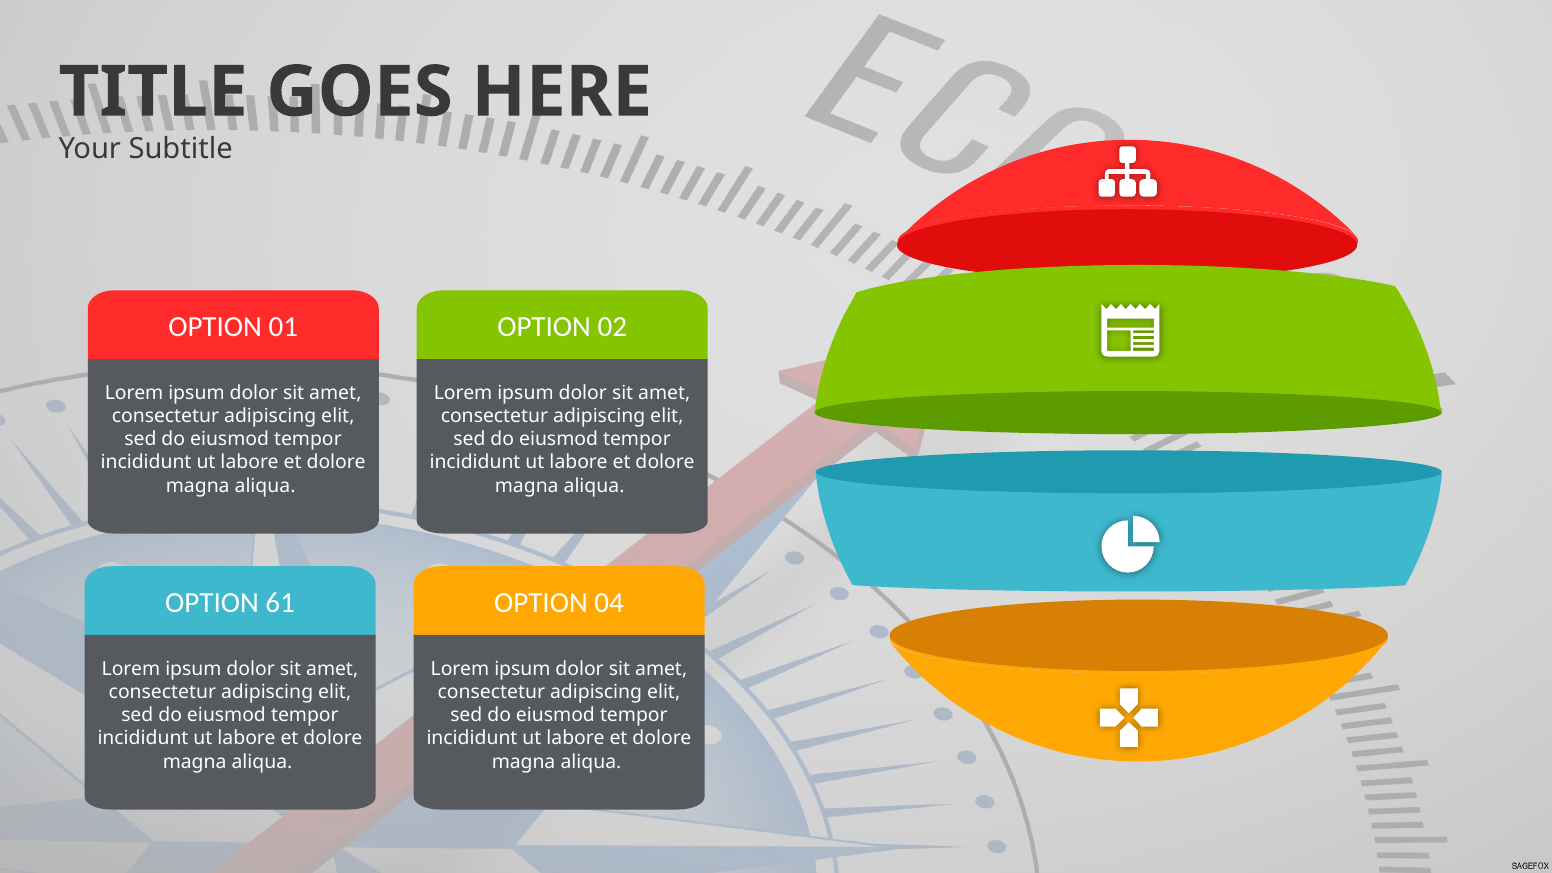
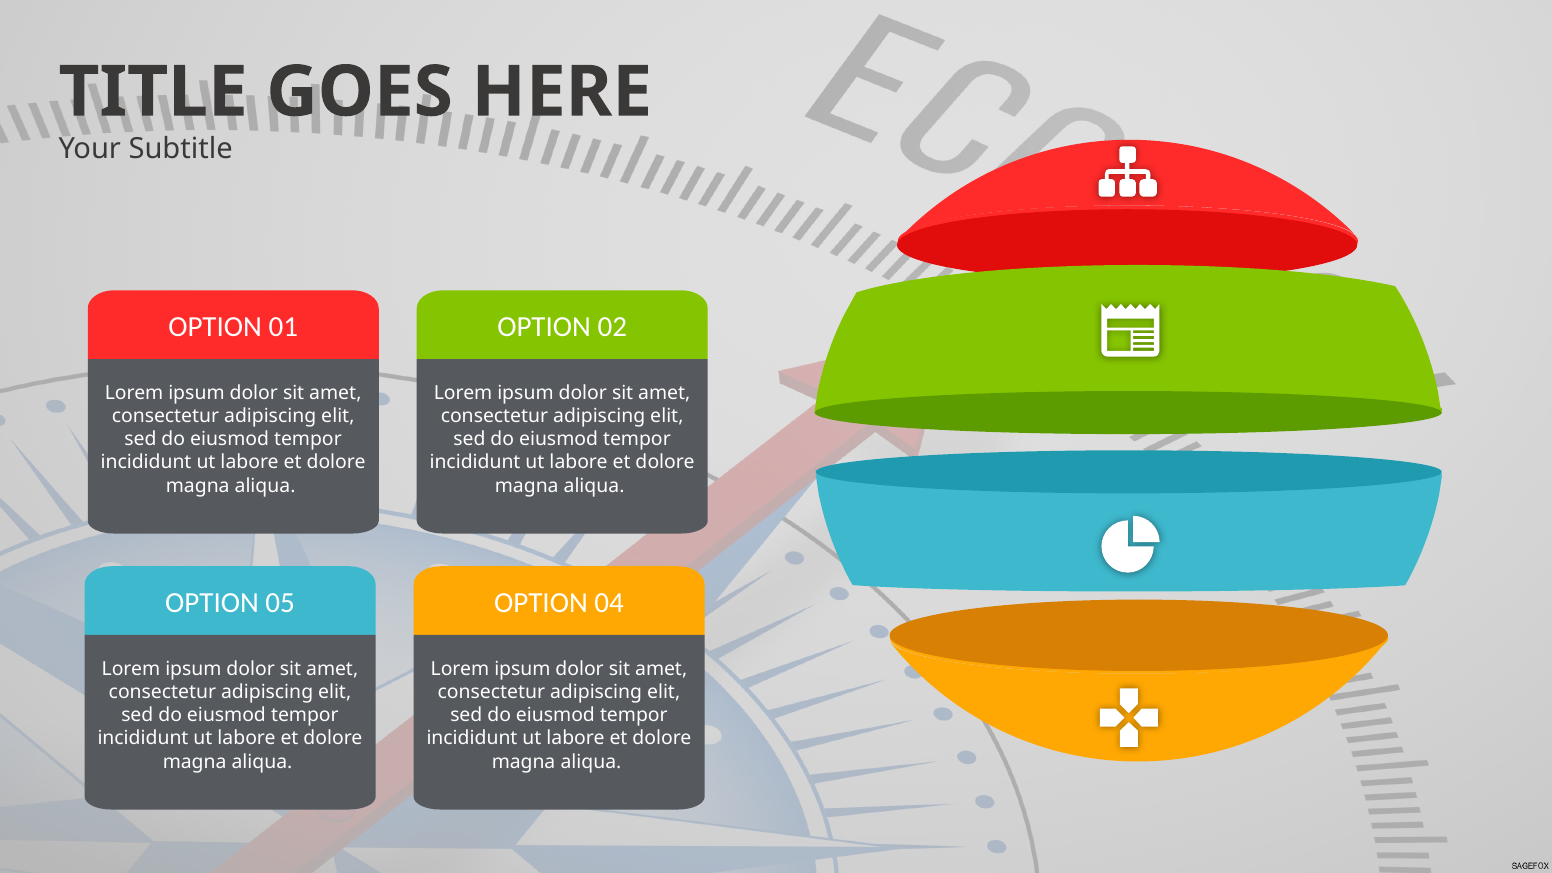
61: 61 -> 05 (280, 603)
